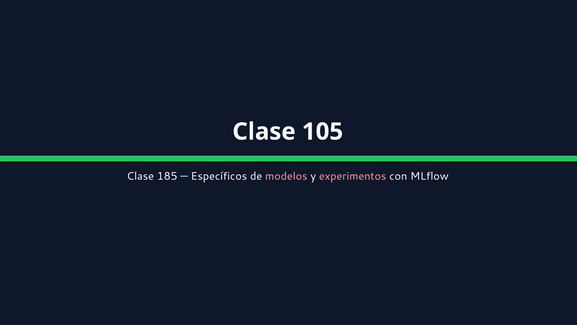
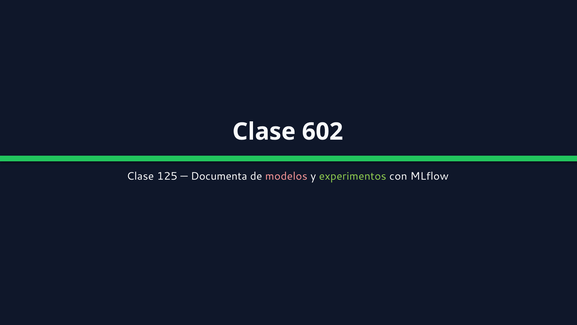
105: 105 -> 602 (323, 131)
185: 185 -> 125 (167, 176)
Específicos: Específicos -> Documenta (219, 176)
experimentos colour: pink -> light green (353, 176)
